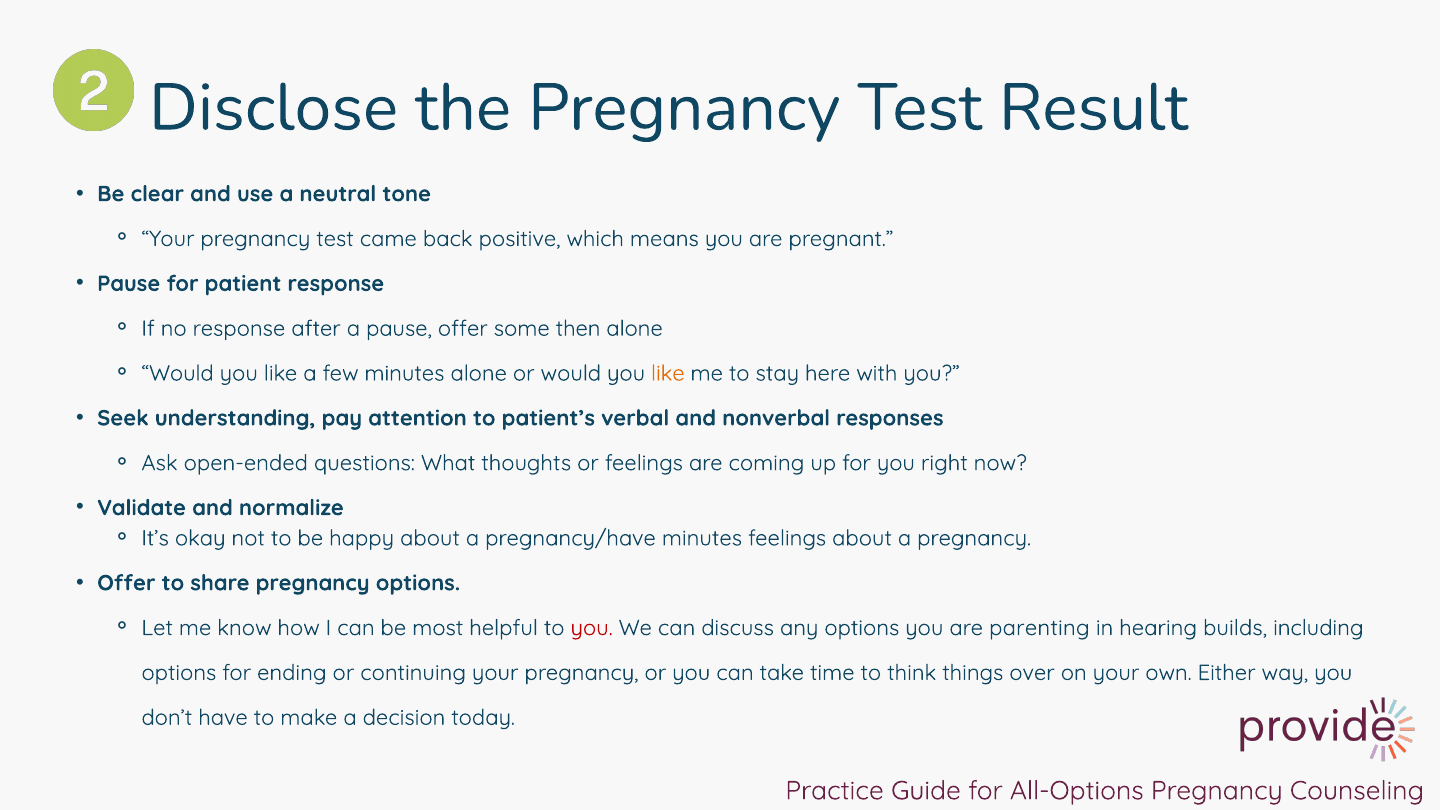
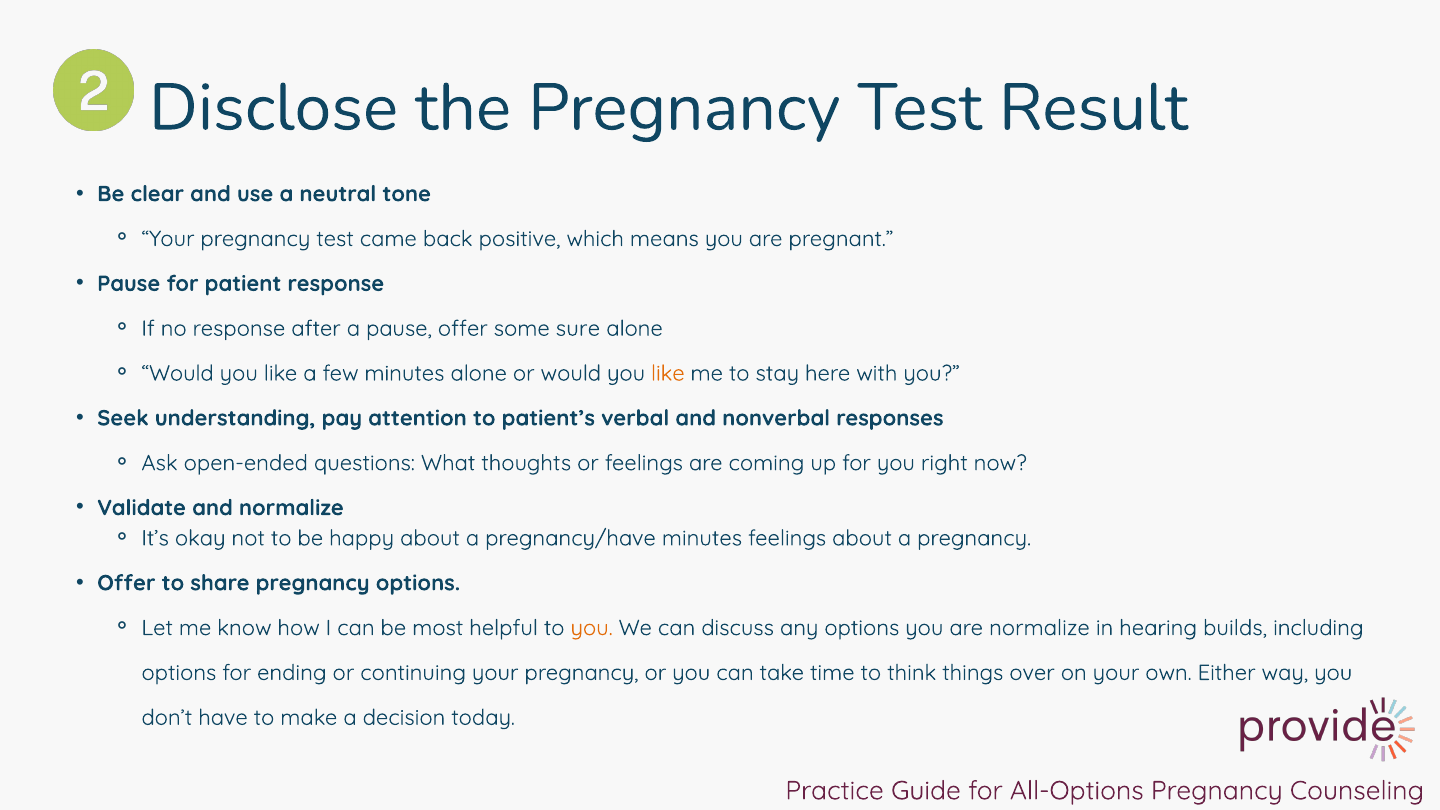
then: then -> sure (578, 329)
you colour: red -> orange (592, 628)
are parenting: parenting -> normalize (1039, 628)
